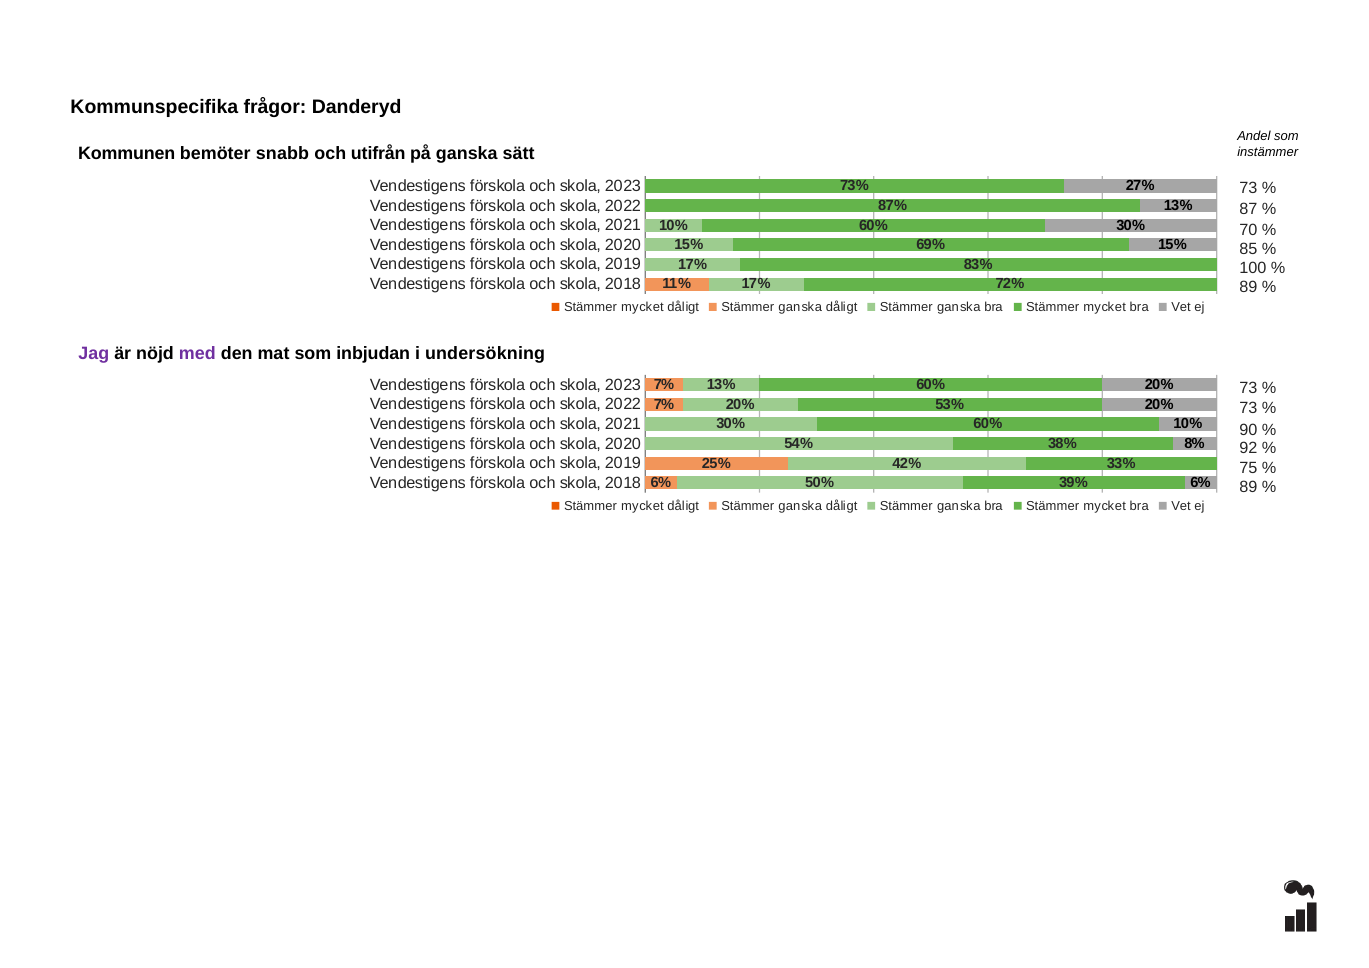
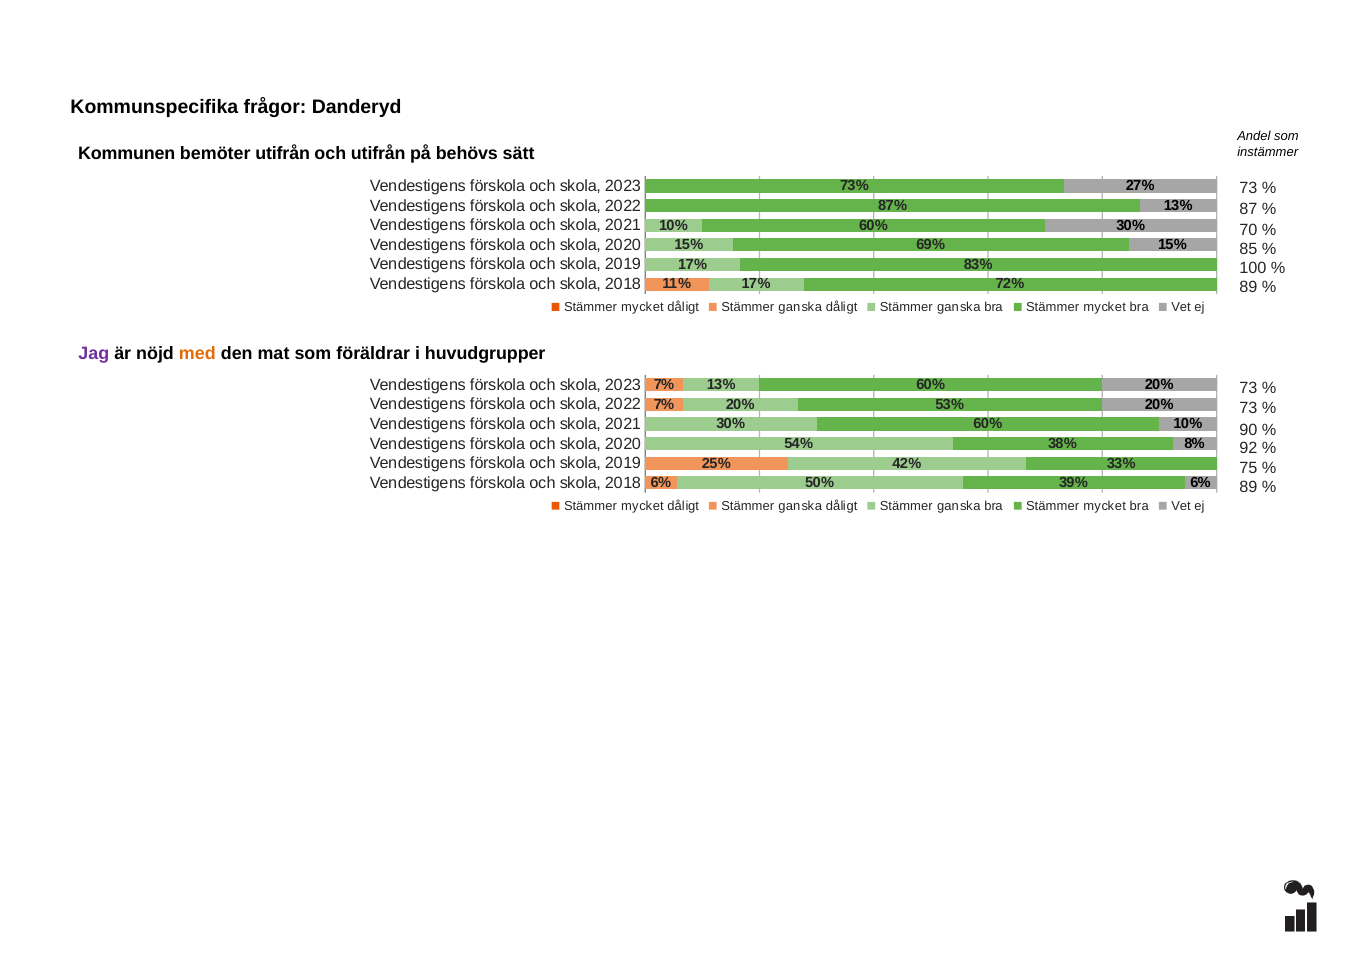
bemöter snabb: snabb -> utifrån (283, 154)
på ganska: ganska -> behövs (467, 154)
med colour: purple -> orange (197, 353)
inbjudan: inbjudan -> föräldrar (373, 353)
undersökning: undersökning -> huvudgrupper (485, 353)
